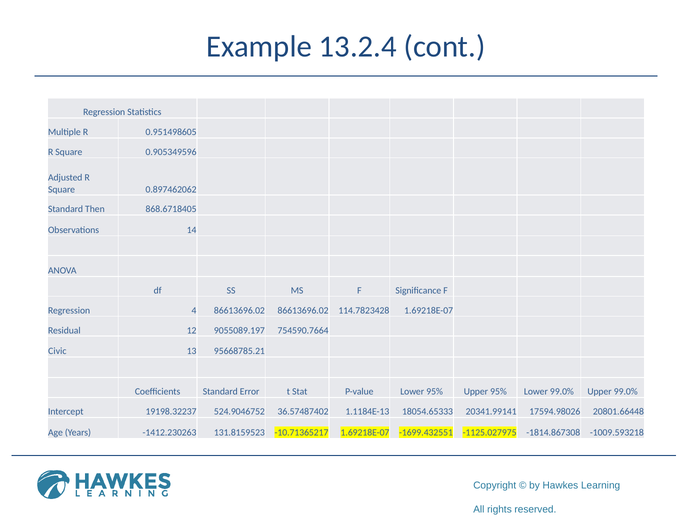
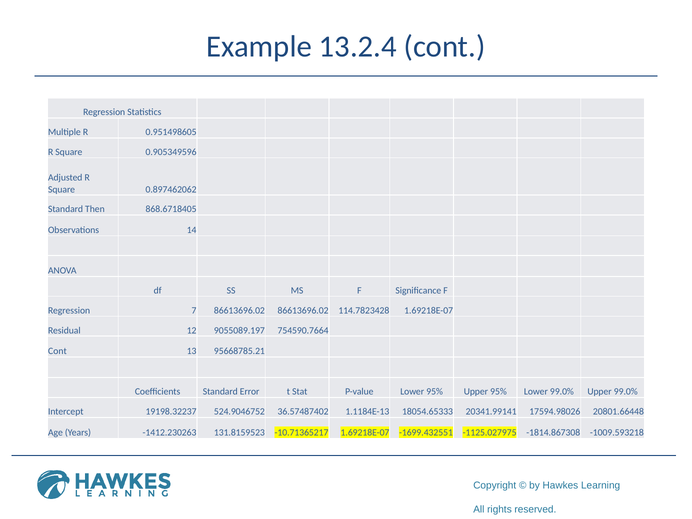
4: 4 -> 7 (194, 310)
Civic: Civic -> Cont (57, 351)
